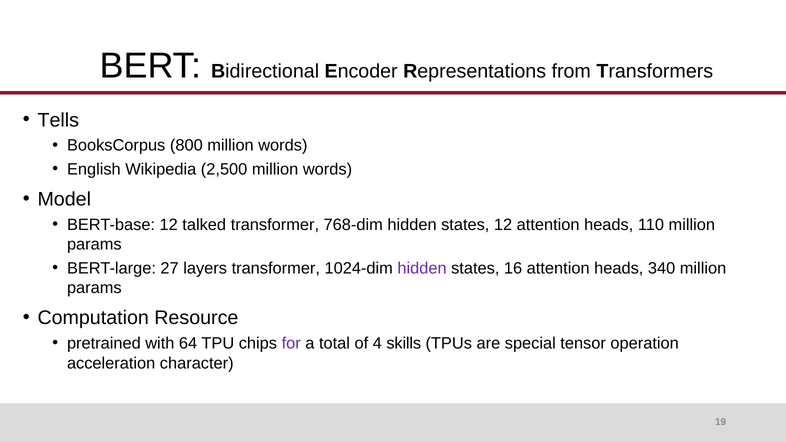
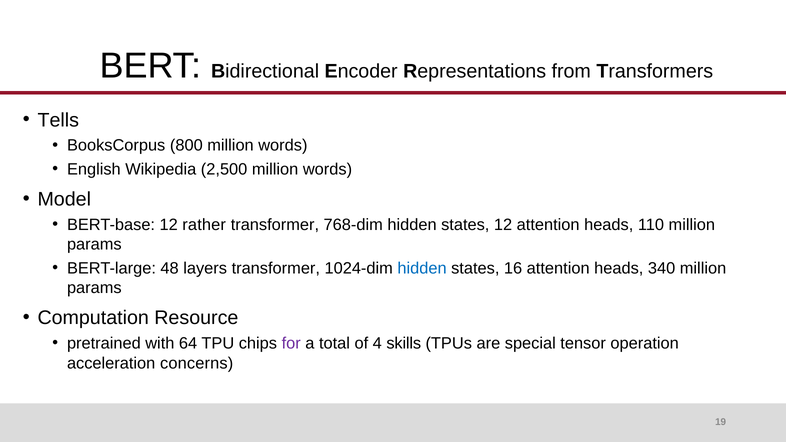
talked: talked -> rather (204, 225)
27: 27 -> 48 (170, 268)
hidden colour: purple -> blue (422, 268)
character: character -> concerns (197, 363)
